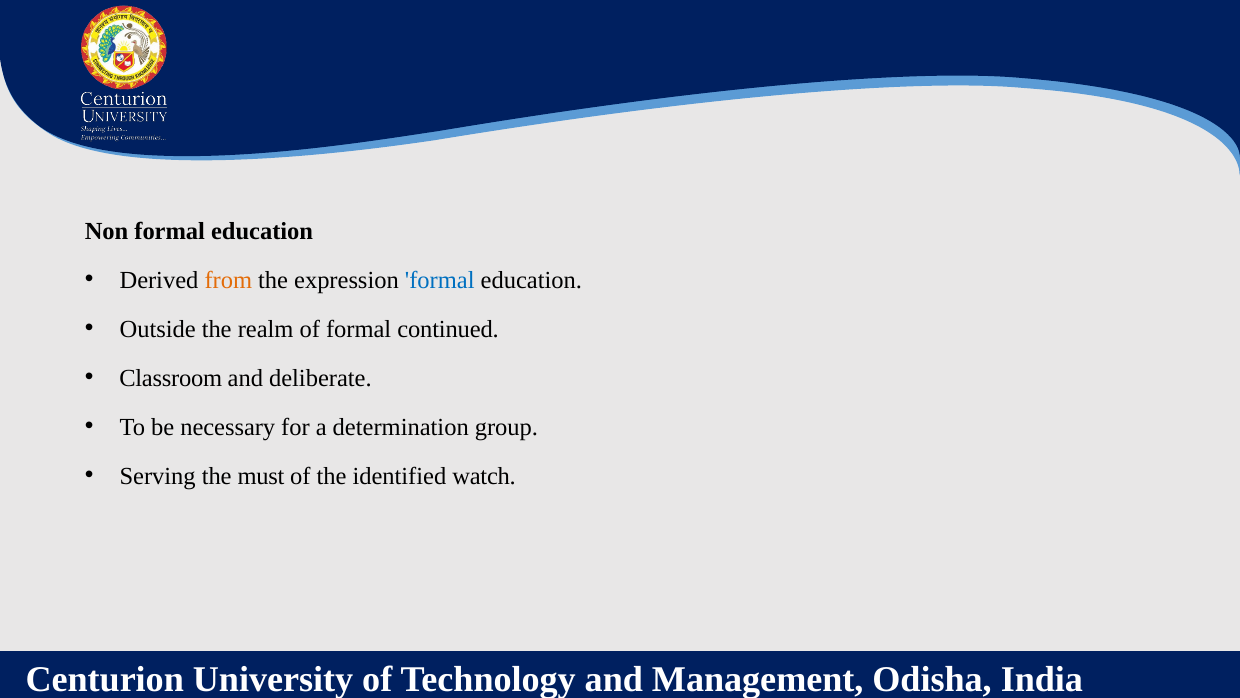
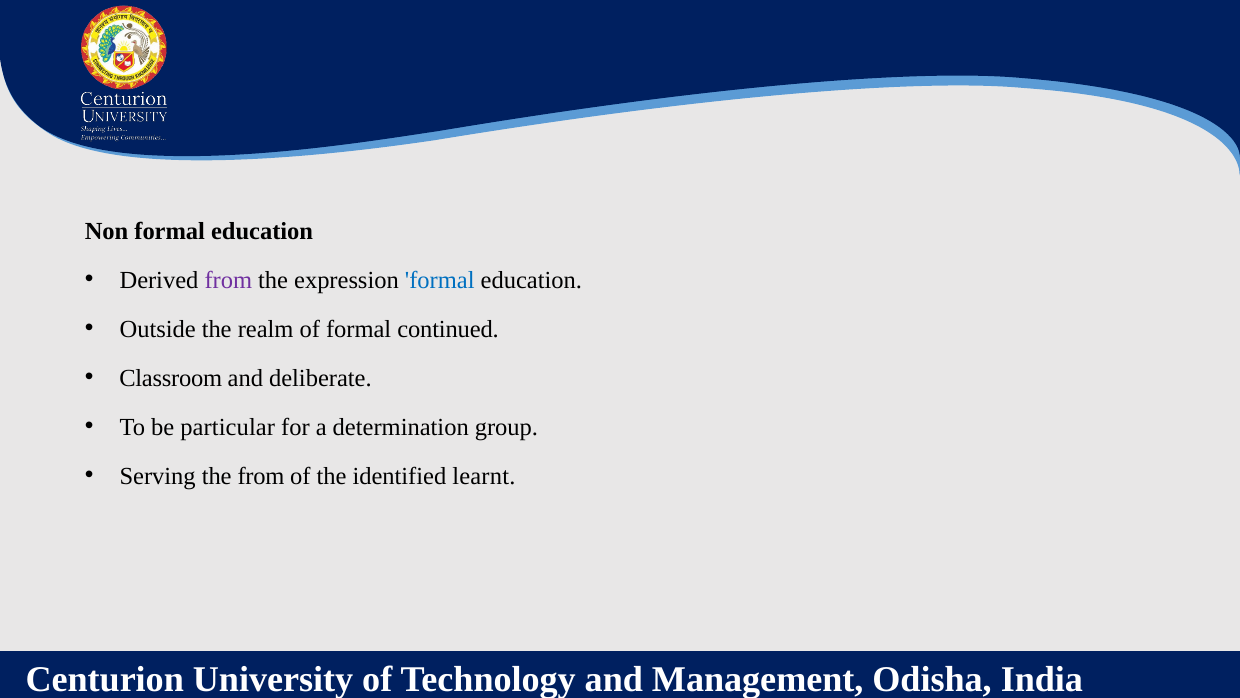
from colour: orange -> purple (228, 280)
necessary: necessary -> particular (228, 427)
the must: must -> from (261, 476)
watch: watch -> learnt (484, 476)
